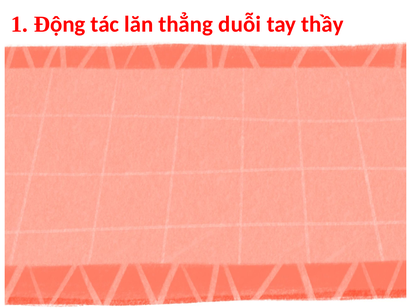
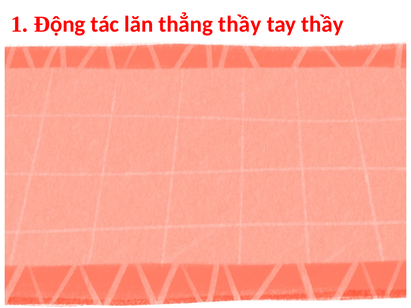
thẳng duỗi: duỗi -> thầy (240, 24)
